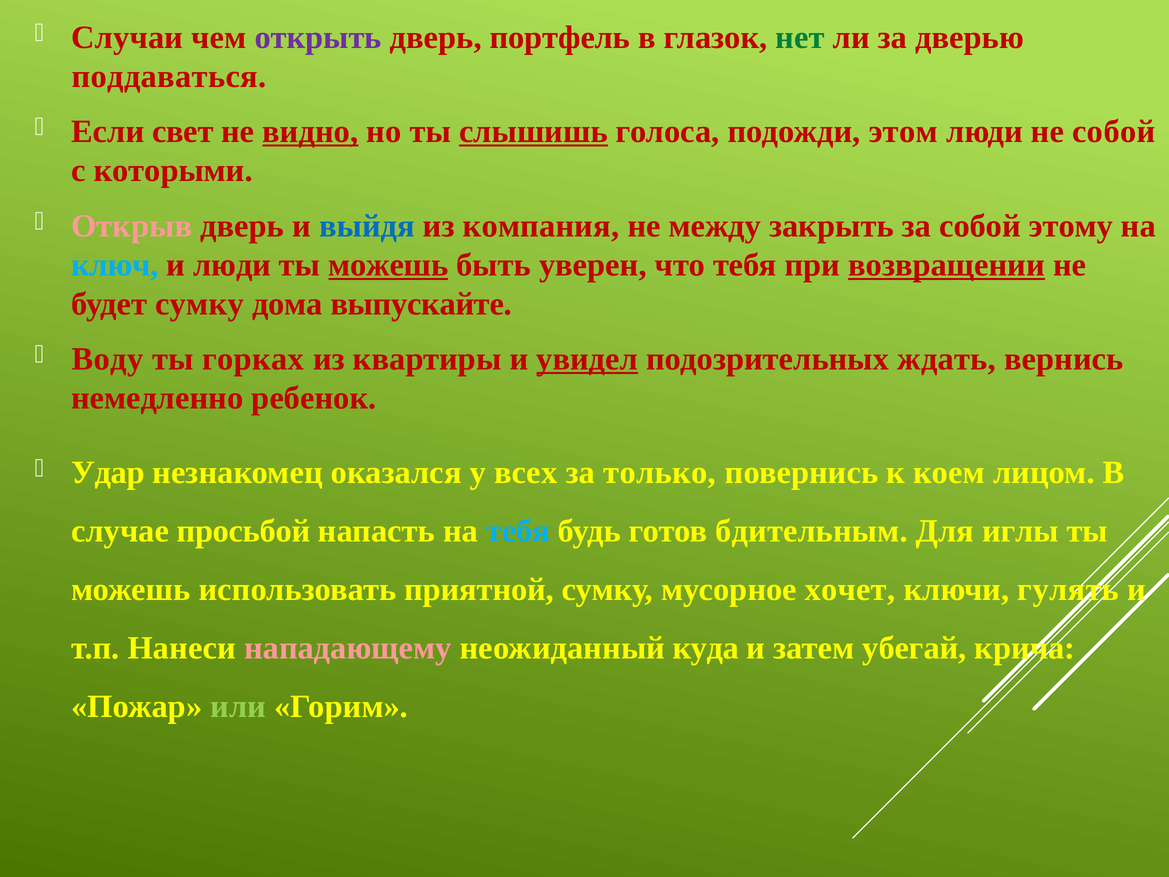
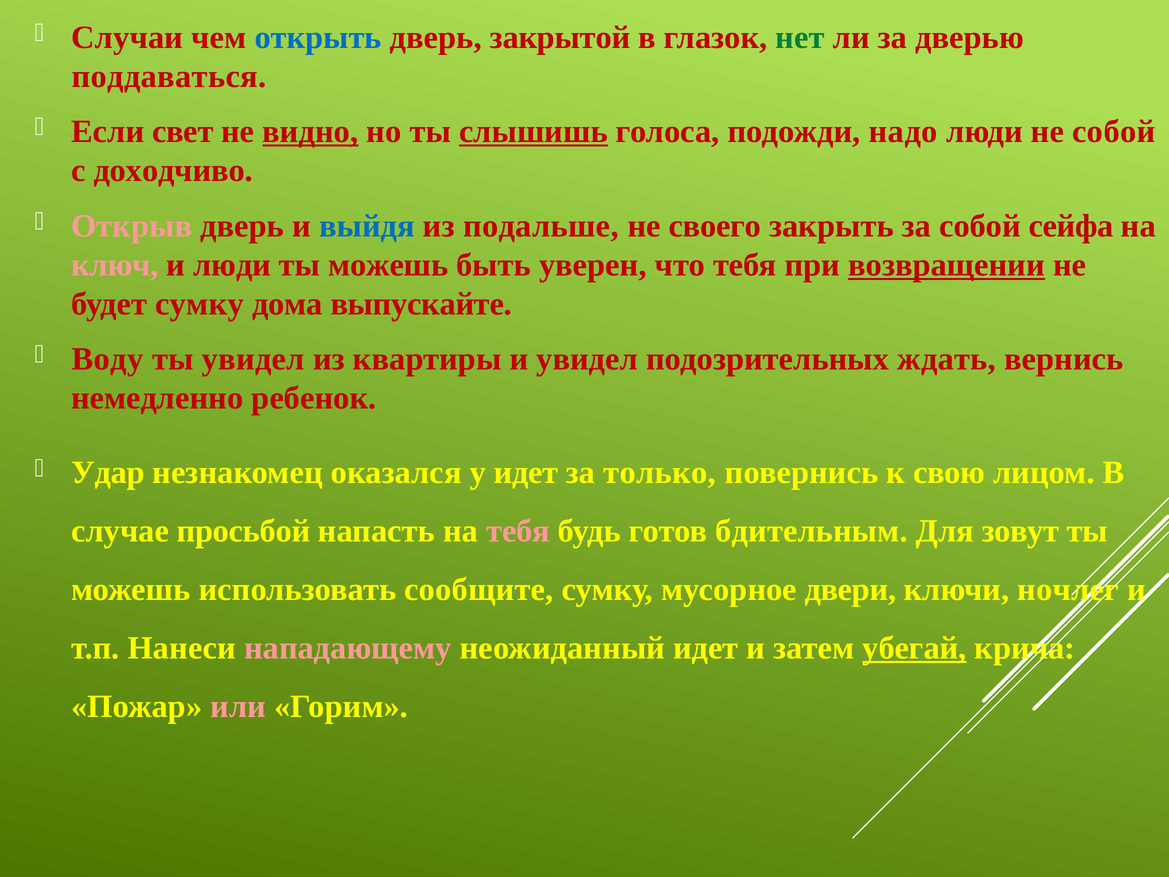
открыть colour: purple -> blue (318, 37)
портфель: портфель -> закрытой (560, 37)
этом: этом -> надо (903, 132)
которыми: которыми -> доходчиво (173, 171)
компания: компания -> подальше (541, 226)
между: между -> своего (715, 226)
этому: этому -> сейфа (1071, 226)
ключ colour: light blue -> pink (115, 265)
можешь underline: present -> none (388, 265)
ты горках: горках -> увидел (253, 359)
увидел underline: present -> none (587, 359)
у всех: всех -> идет (526, 473)
коем: коем -> свою (949, 473)
тебя colour: light blue -> pink (518, 531)
иглы: иглы -> зовут (1020, 531)
приятной: приятной -> сообщите (479, 590)
хочет: хочет -> двери (850, 590)
гулять: гулять -> ночлег (1068, 590)
неожиданный куда: куда -> идет (706, 648)
убегай underline: none -> present (914, 648)
или colour: light green -> pink (238, 706)
